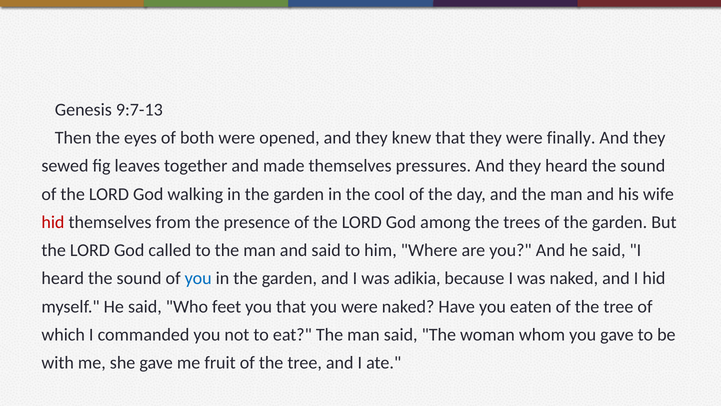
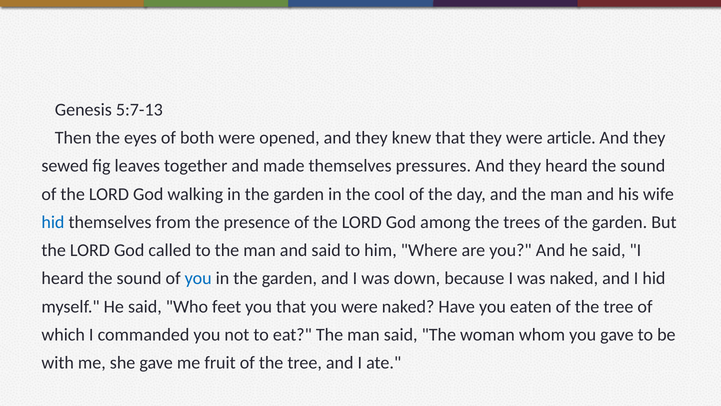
9:7-13: 9:7-13 -> 5:7-13 (139, 110)
finally: finally -> article (571, 138)
hid colour: red -> blue (53, 222)
adikia: adikia -> down (417, 278)
